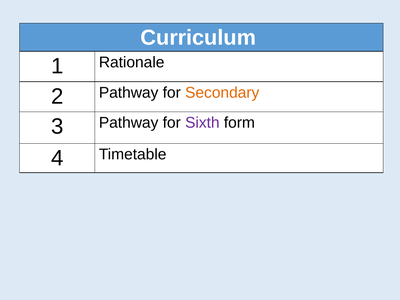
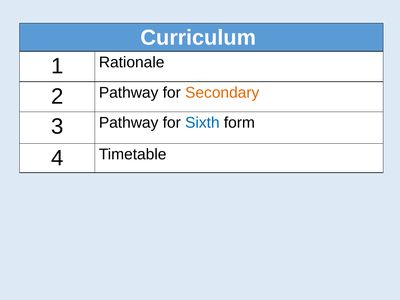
Sixth colour: purple -> blue (202, 123)
